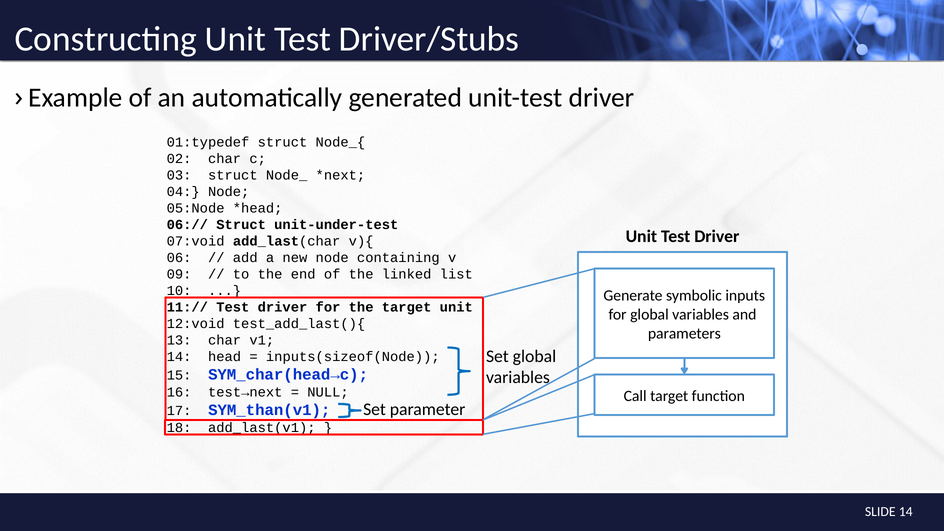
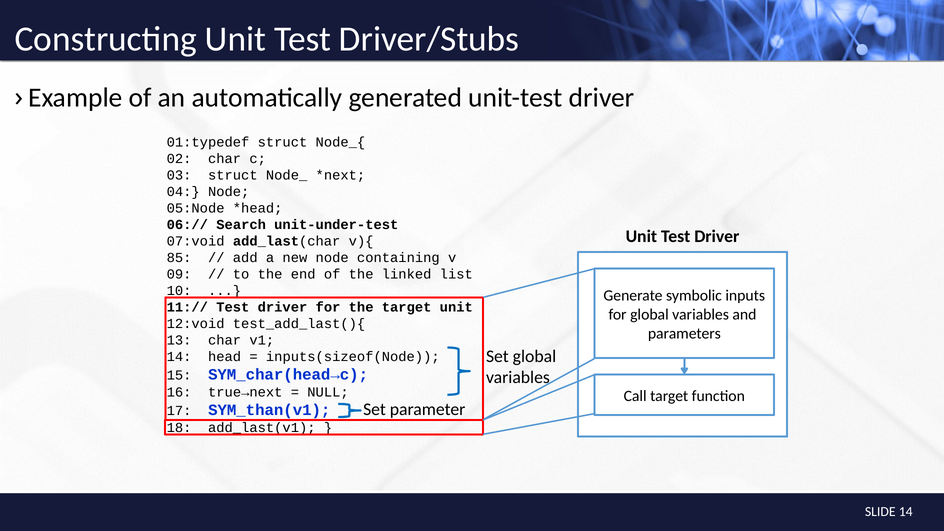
06:// Struct: Struct -> Search (241, 225)
06: 06 -> 85 (179, 258)
test→next: test→next -> true→next (245, 392)
